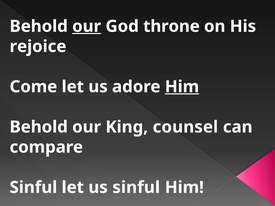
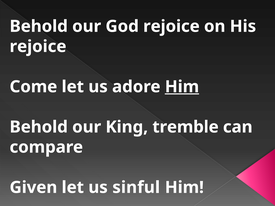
our underline: present -> none (87, 26)
God throne: throne -> rejoice (171, 26)
counsel: counsel -> tremble (186, 127)
Sinful: Sinful -> Given (33, 188)
